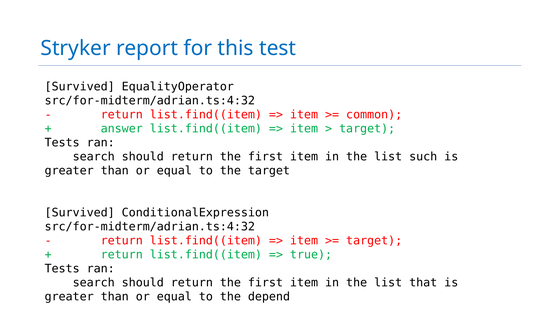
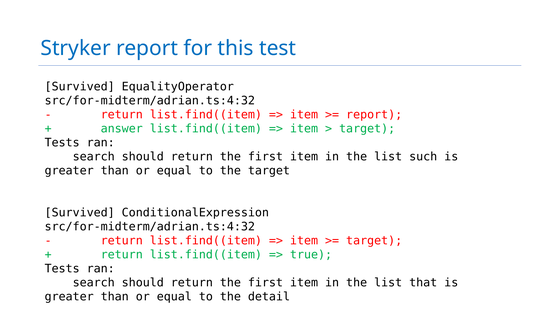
common: common -> report (374, 115)
depend: depend -> detail (269, 297)
